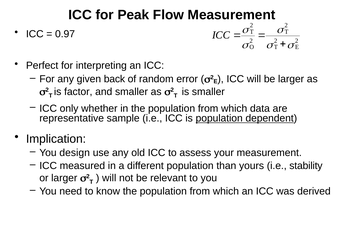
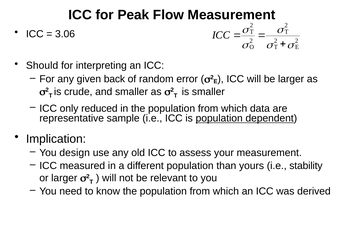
0.97: 0.97 -> 3.06 (65, 34)
Perfect: Perfect -> Should (42, 65)
factor: factor -> crude (78, 91)
whether: whether -> reduced (99, 108)
